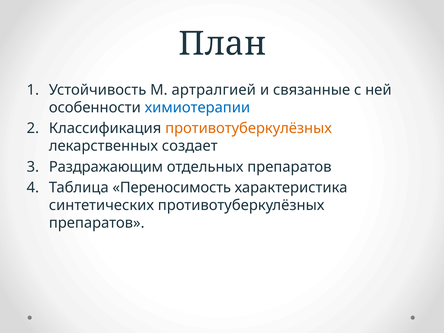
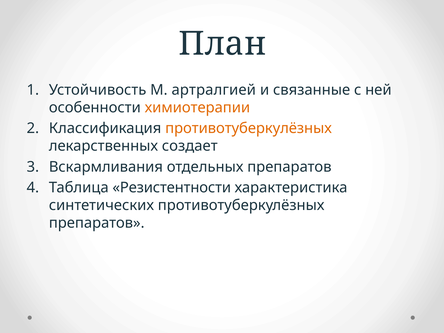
химиотерапии colour: blue -> orange (197, 108)
Раздражающим: Раздражающим -> Вскармливания (106, 167)
Переносимость: Переносимость -> Резистентности (172, 188)
